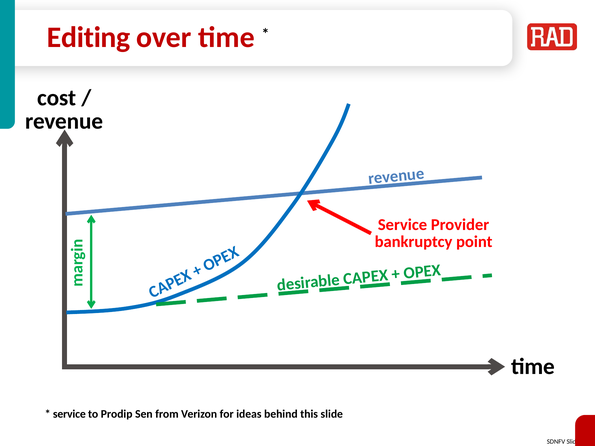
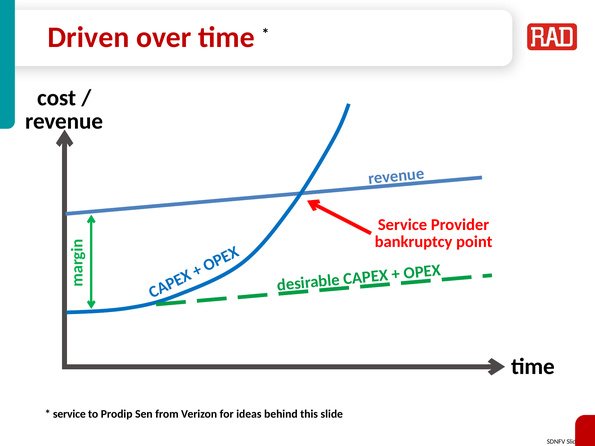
Editing: Editing -> Driven (88, 37)
